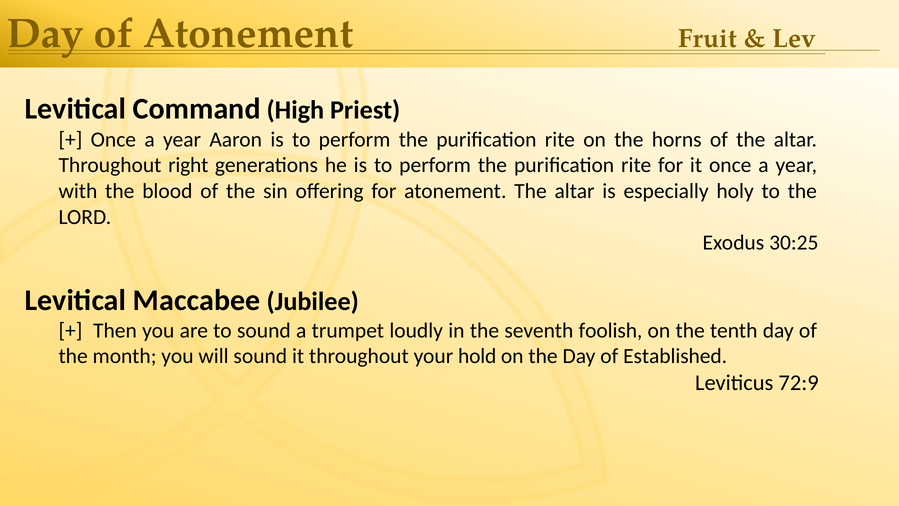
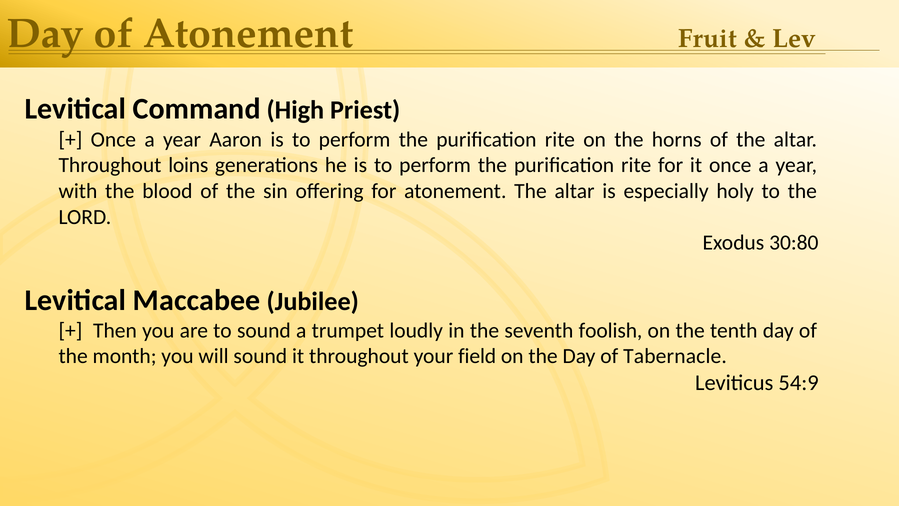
right: right -> loins (188, 165)
30:25: 30:25 -> 30:80 (794, 243)
hold: hold -> field (477, 356)
Established: Established -> Tabernacle (675, 356)
72:9: 72:9 -> 54:9 (799, 383)
